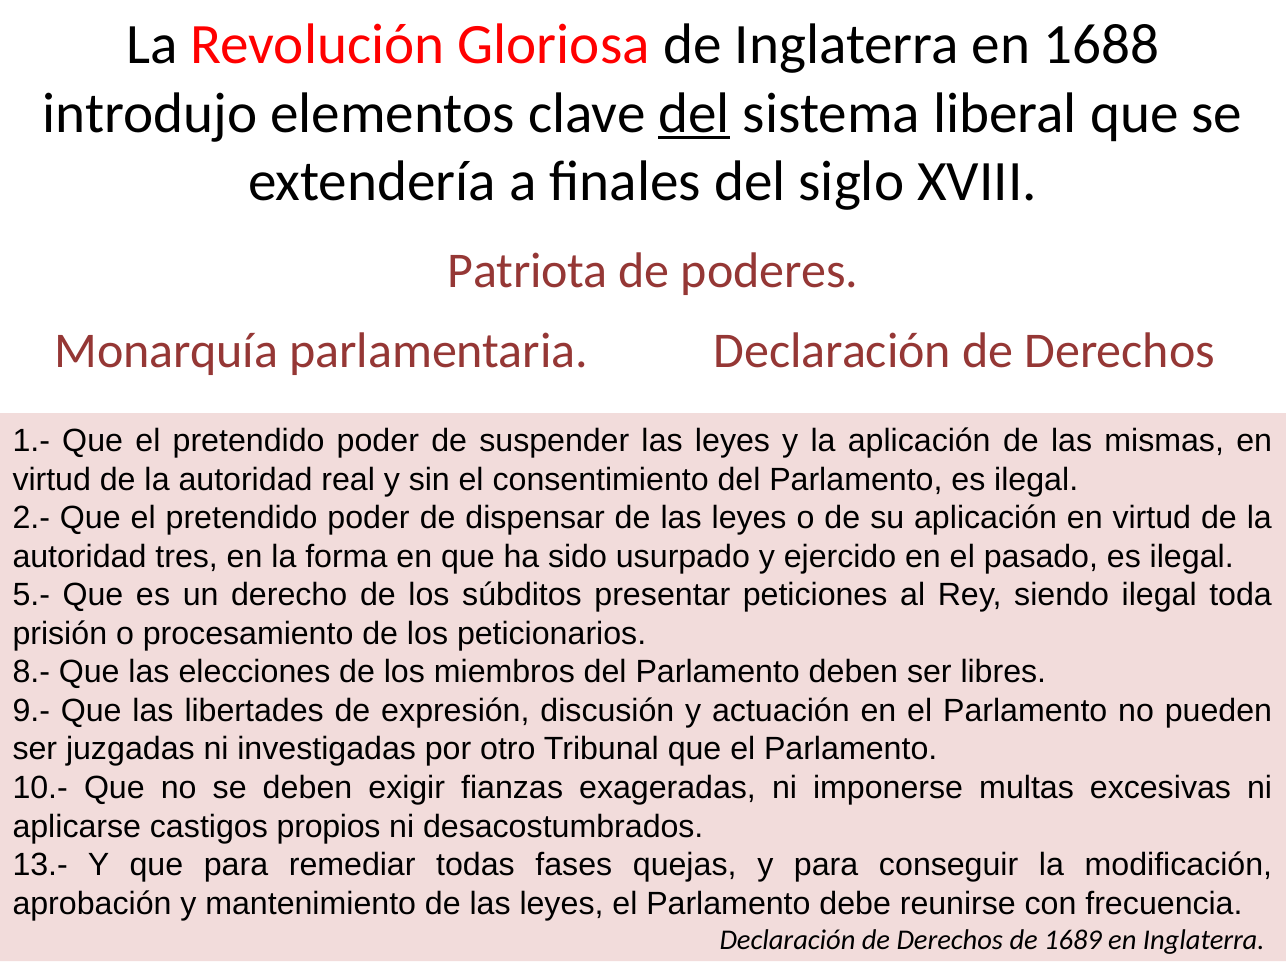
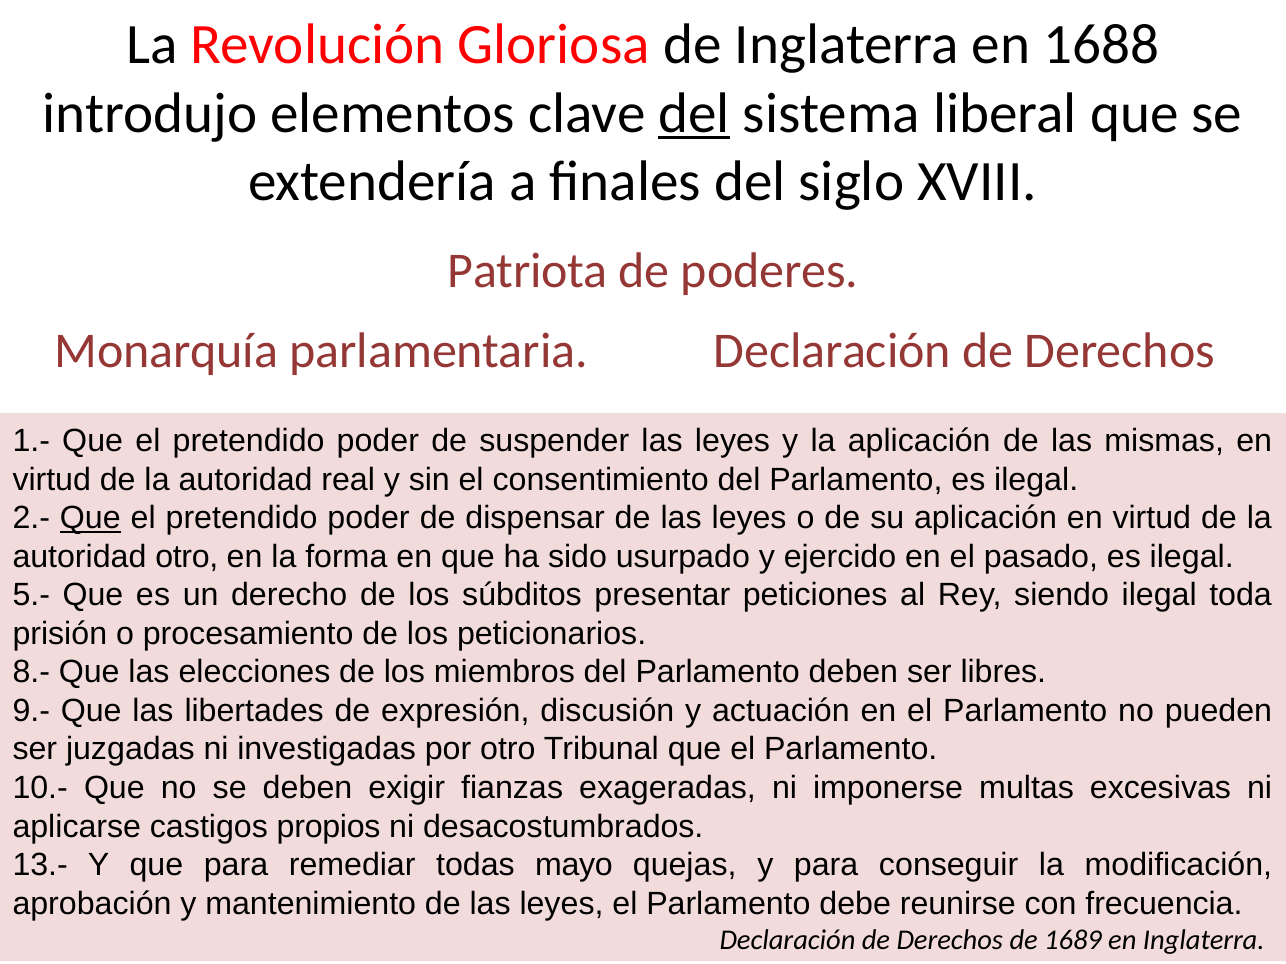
Que underline: none -> present (90, 518)
autoridad tres: tres -> otro (187, 557)
fases: fases -> mayo (574, 865)
